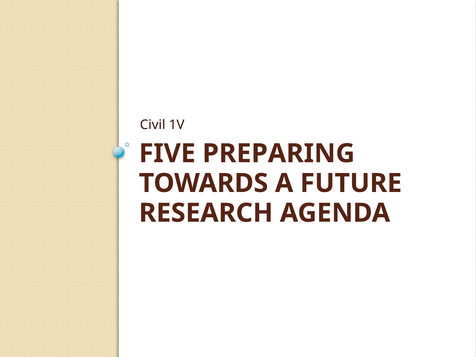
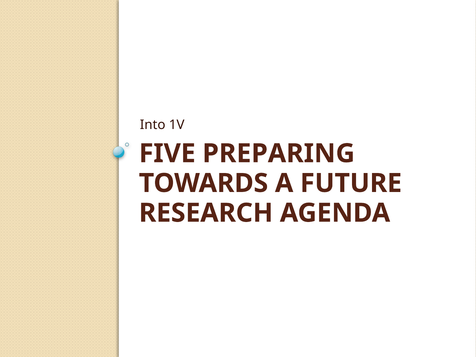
Civil: Civil -> Into (153, 125)
